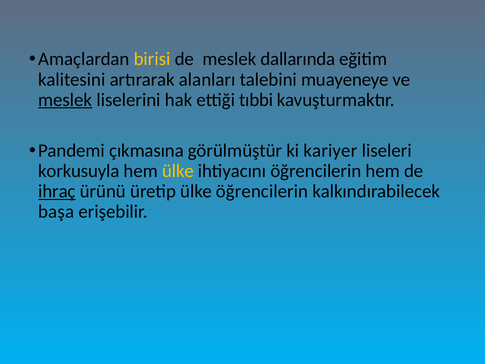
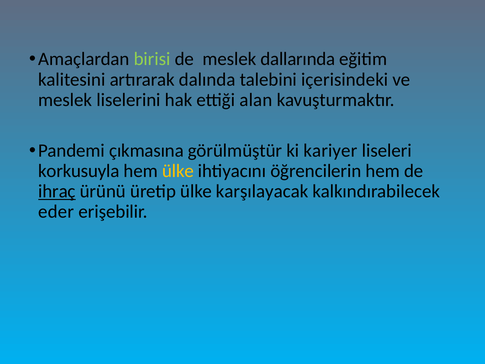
birisi colour: yellow -> light green (152, 59)
alanları: alanları -> dalında (207, 79)
muayeneye: muayeneye -> içerisindeki (345, 79)
meslek underline: present -> none (65, 100)
tıbbi: tıbbi -> alan (256, 100)
ülke öğrencilerin: öğrencilerin -> karşılayacak (262, 191)
başa: başa -> eder (56, 212)
